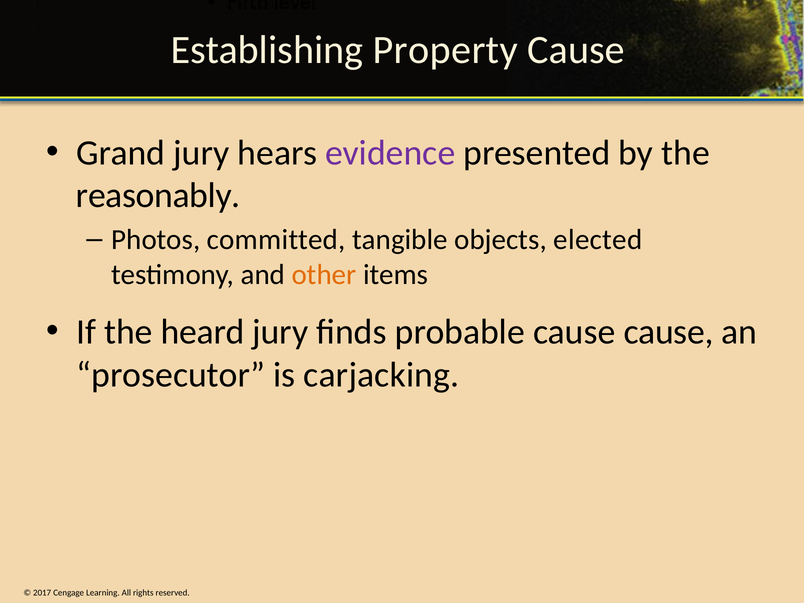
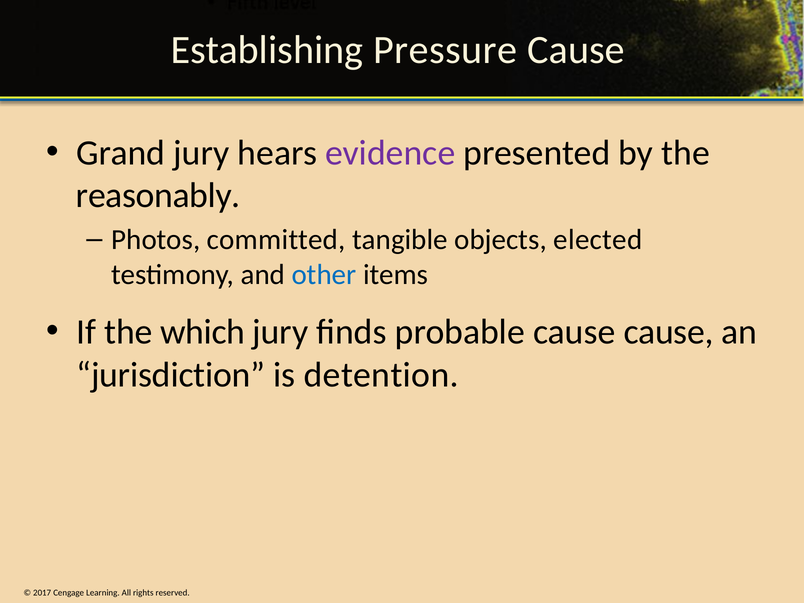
Property: Property -> Pressure (445, 50)
other colour: orange -> blue (324, 275)
heard: heard -> which (203, 332)
prosecutor: prosecutor -> jurisdiction (171, 375)
carjacking: carjacking -> detention (381, 375)
